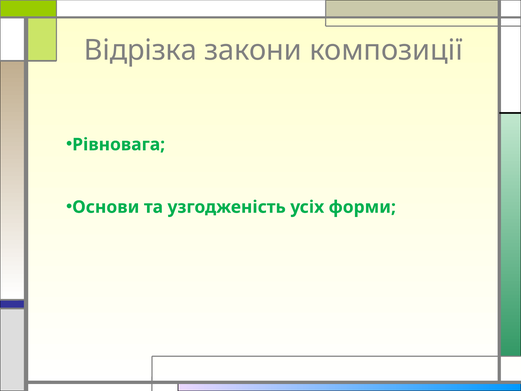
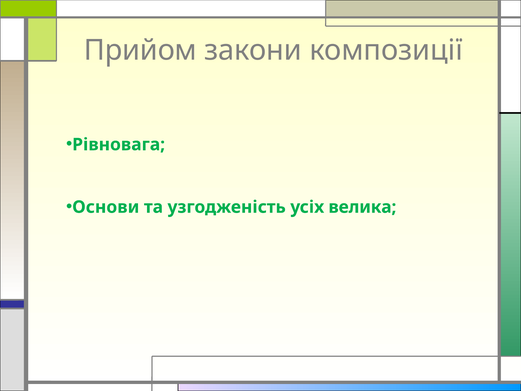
Відрізка: Відрізка -> Прийом (140, 50)
форми: форми -> велика (362, 207)
